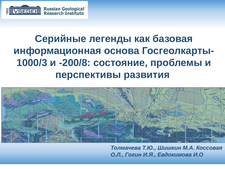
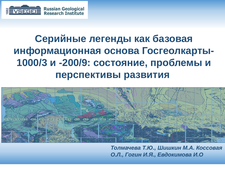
-200/8: -200/8 -> -200/9 (75, 63)
